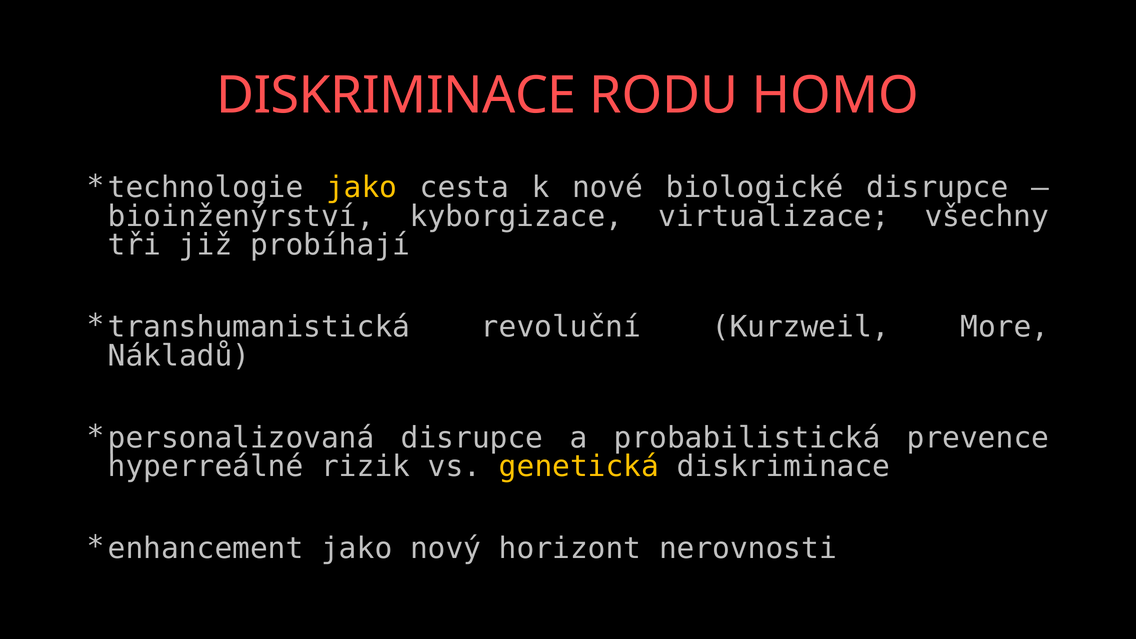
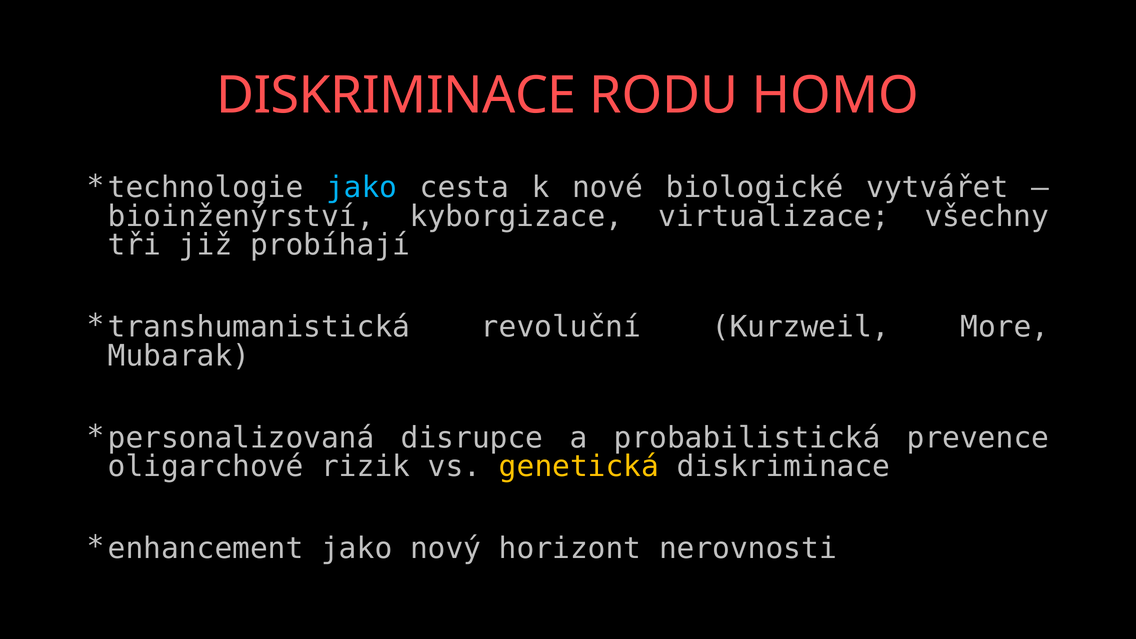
jako colour: yellow -> light blue (362, 188)
biologické disrupce: disrupce -> vytvářet (937, 188)
Nákladů: Nákladů -> Mubarak (179, 356)
hyperreálné: hyperreálné -> oligarchové (206, 466)
